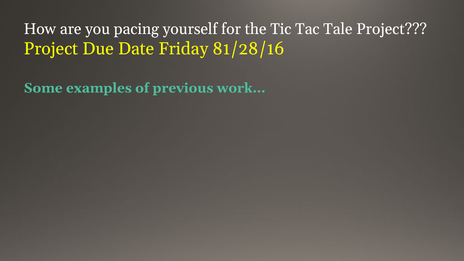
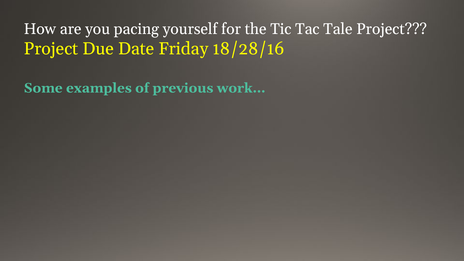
81/28/16: 81/28/16 -> 18/28/16 (248, 49)
